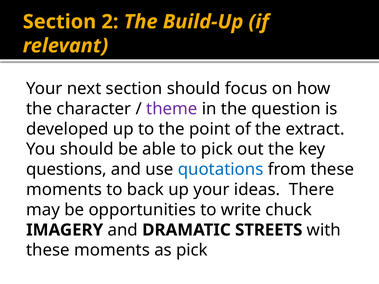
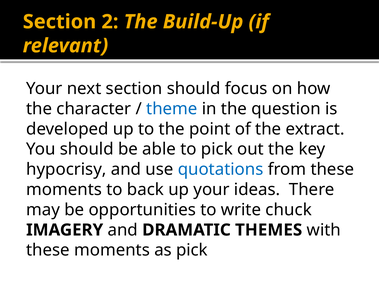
theme colour: purple -> blue (172, 109)
questions: questions -> hypocrisy (66, 170)
STREETS: STREETS -> THEMES (269, 230)
